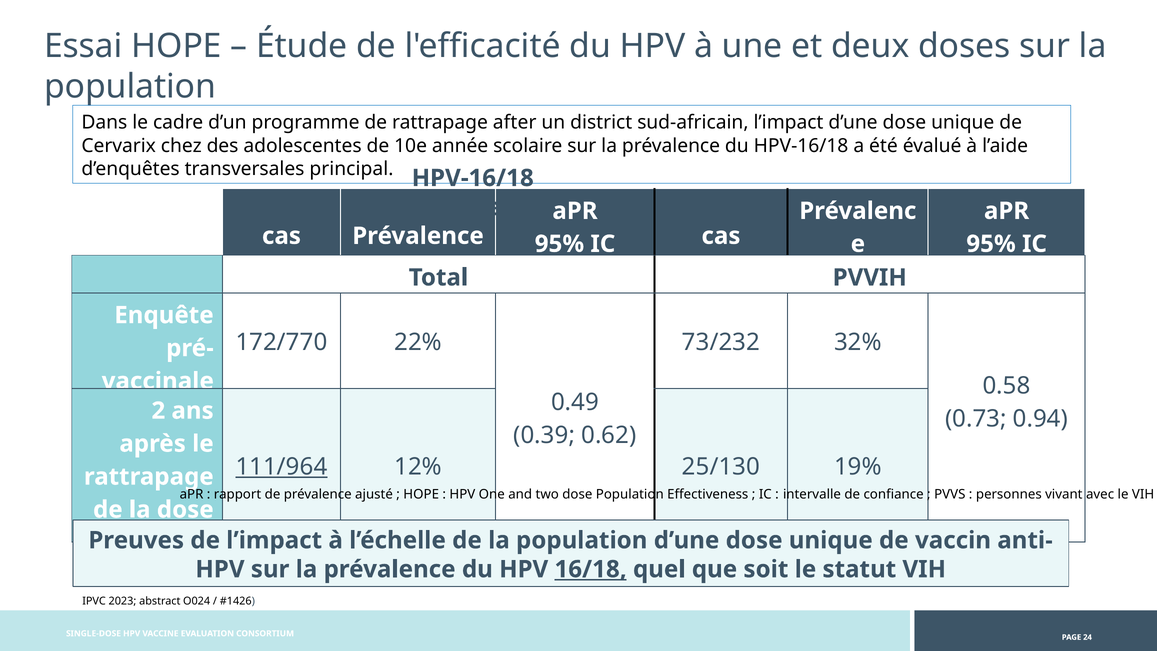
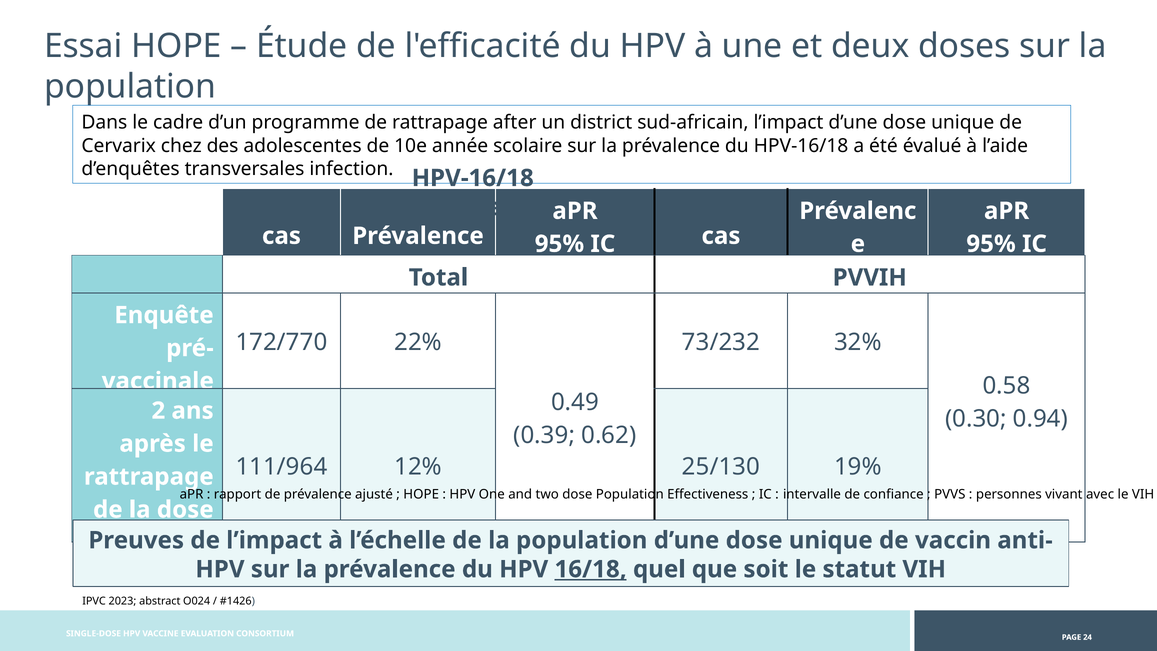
principal: principal -> infection (351, 169)
0.73: 0.73 -> 0.30 (976, 419)
111/964 underline: present -> none (281, 467)
